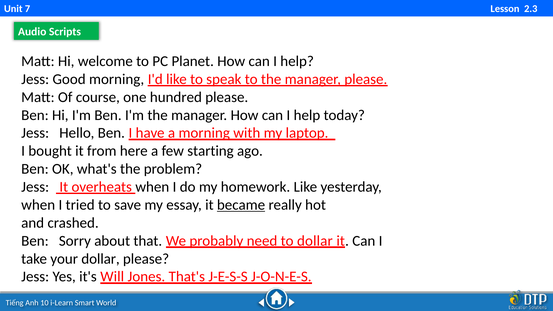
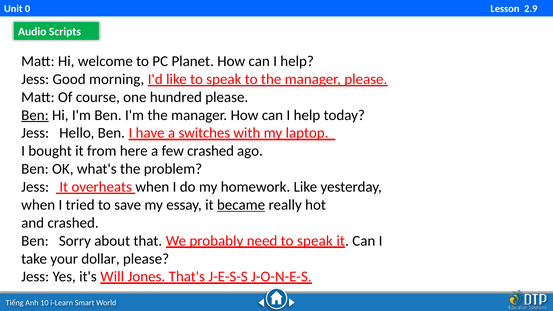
7: 7 -> 0 (27, 9)
2.3: 2.3 -> 2.9 (531, 9)
Ben underline: none -> present (35, 115)
a morning: morning -> switches (204, 133)
few starting: starting -> crashed (211, 151)
need to dollar: dollar -> speak (315, 241)
